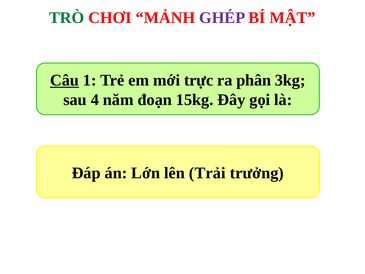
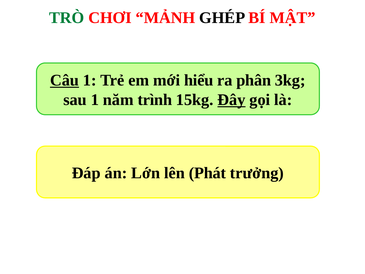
GHÉP colour: purple -> black (222, 18)
trực: trực -> hiểu (199, 80)
sau 4: 4 -> 1 (95, 100)
đoạn: đoạn -> trình (155, 100)
Đây underline: none -> present (231, 100)
Trải: Trải -> Phát (207, 173)
